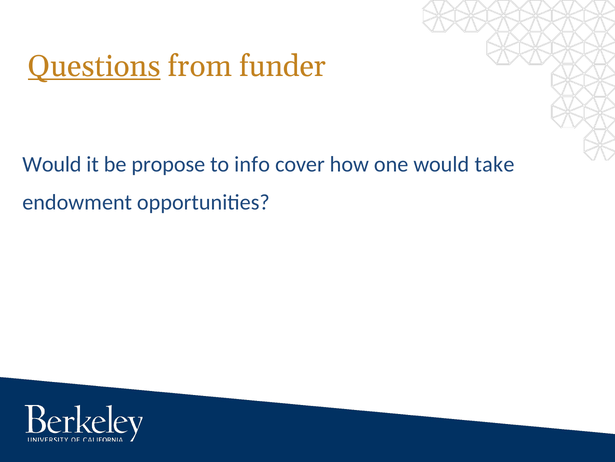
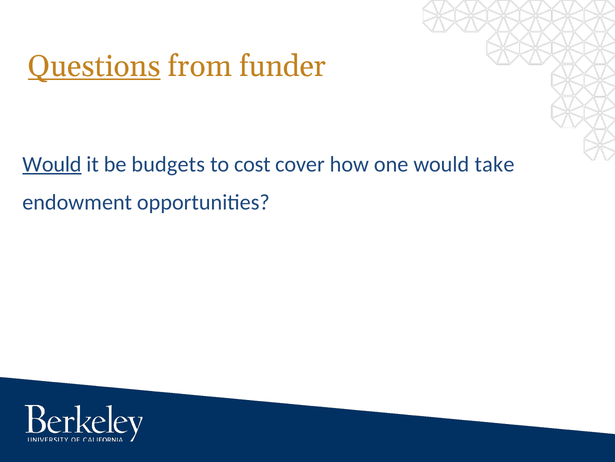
Would underline: none -> present (52, 164)
propose: propose -> budgets (168, 164)
info: info -> cost (252, 164)
